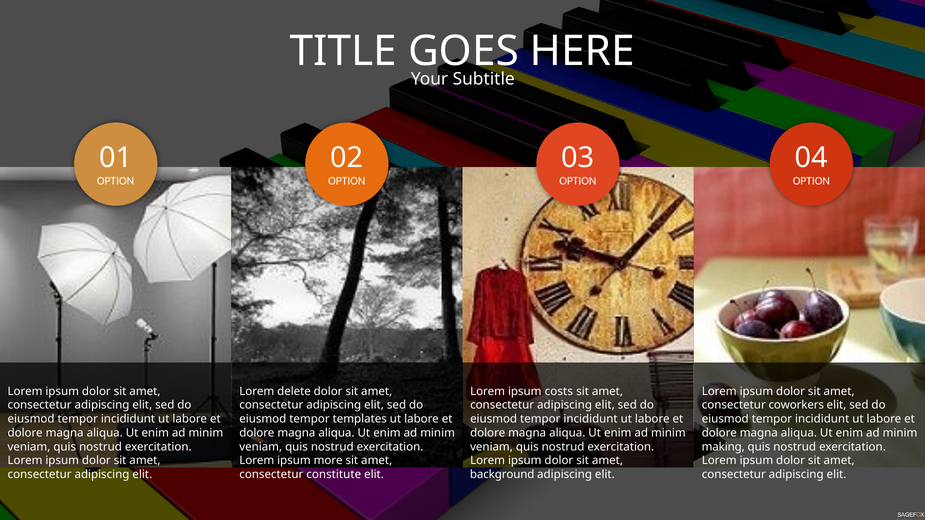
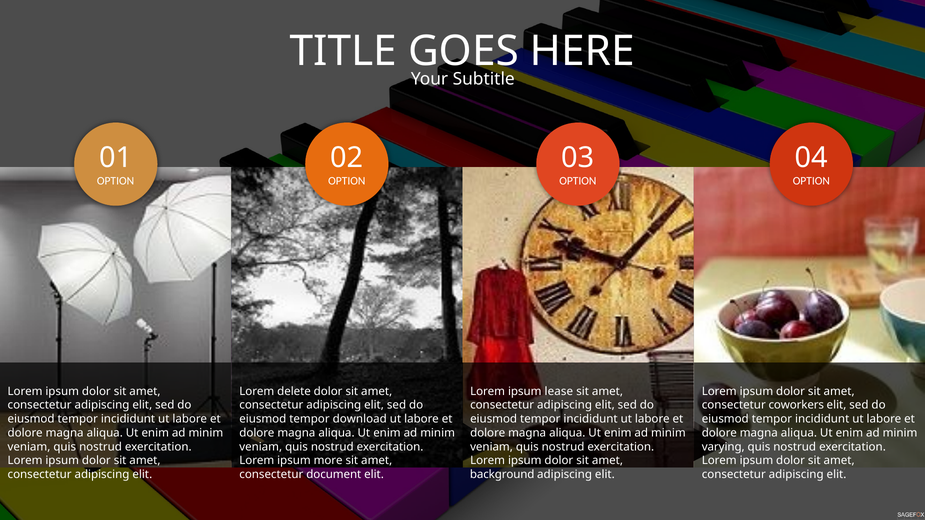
costs: costs -> lease (559, 391)
templates: templates -> download (360, 419)
making: making -> varying (723, 447)
constitute: constitute -> document (334, 475)
